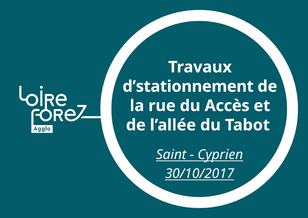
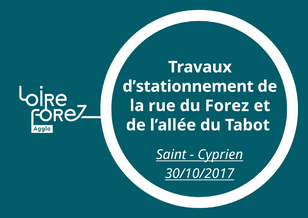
Accès: Accès -> Forez (227, 106)
